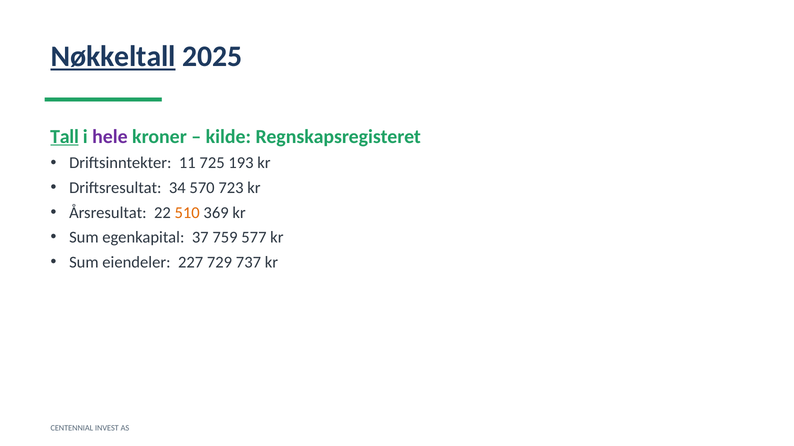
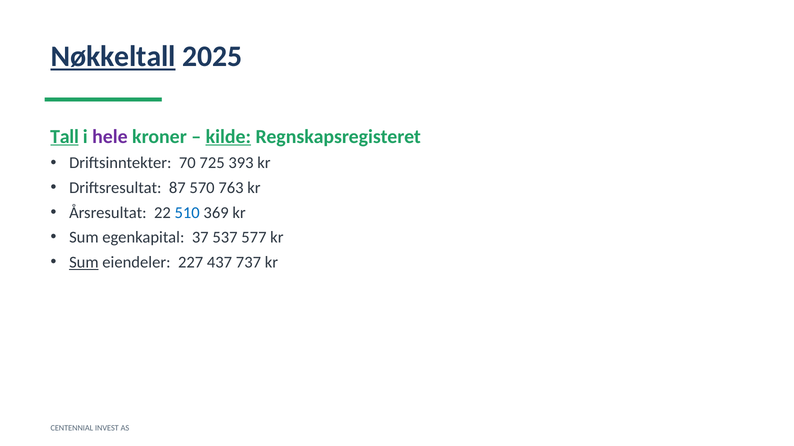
kilde underline: none -> present (228, 137)
11: 11 -> 70 (187, 163)
193: 193 -> 393 (241, 163)
34: 34 -> 87 (177, 188)
723: 723 -> 763 (231, 188)
510 colour: orange -> blue (187, 213)
759: 759 -> 537 (225, 238)
Sum underline: none -> present (84, 263)
729: 729 -> 437 (220, 263)
